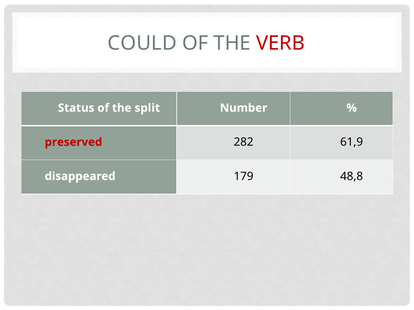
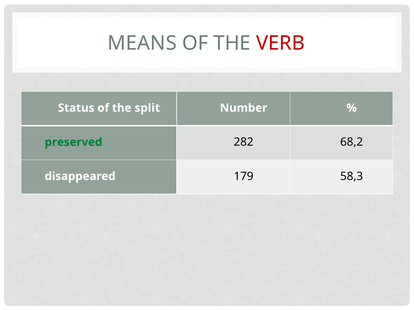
COULD: COULD -> MEANS (142, 43)
preserved colour: red -> green (73, 142)
61,9: 61,9 -> 68,2 (352, 142)
48,8: 48,8 -> 58,3 (352, 177)
